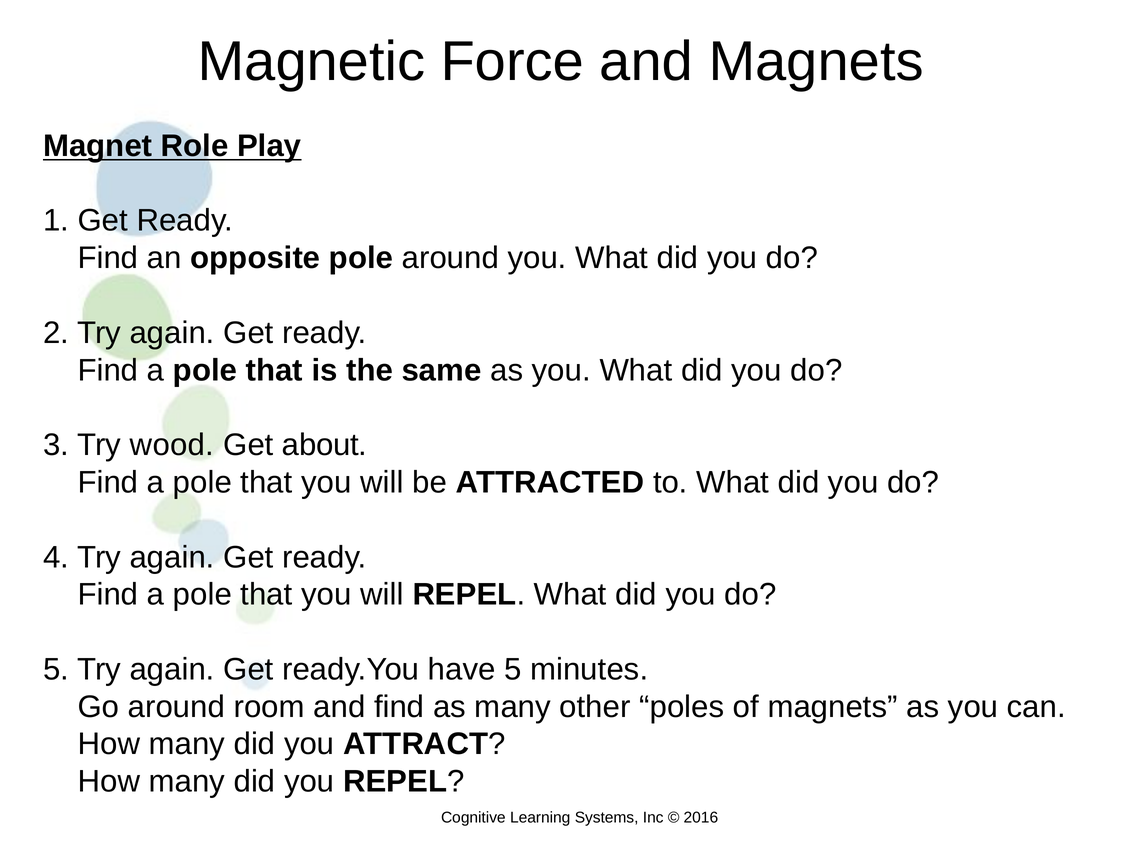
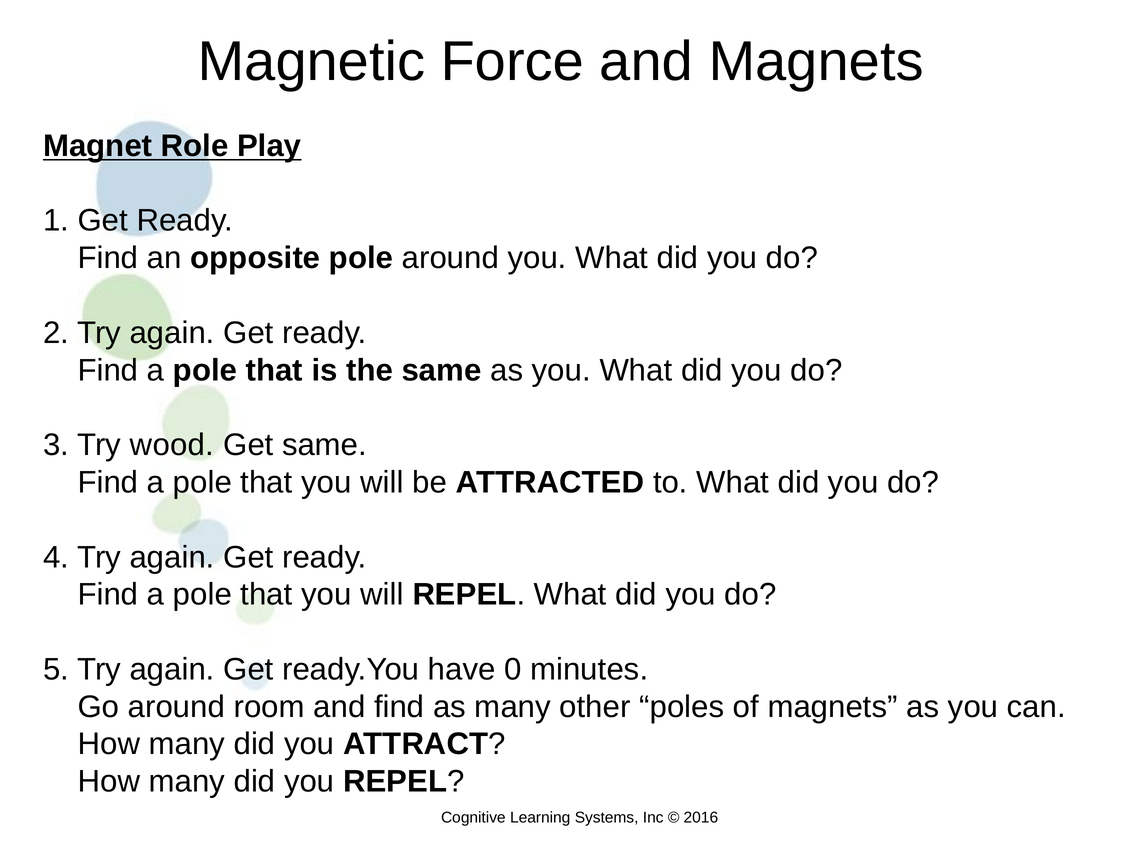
Get about: about -> same (324, 445)
have 5: 5 -> 0 (513, 670)
